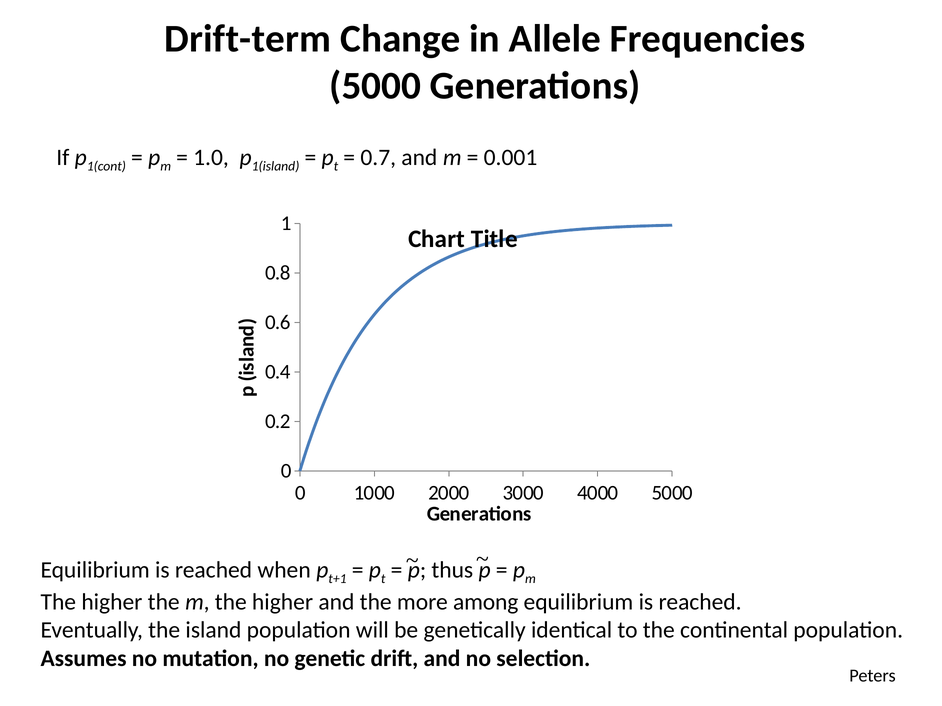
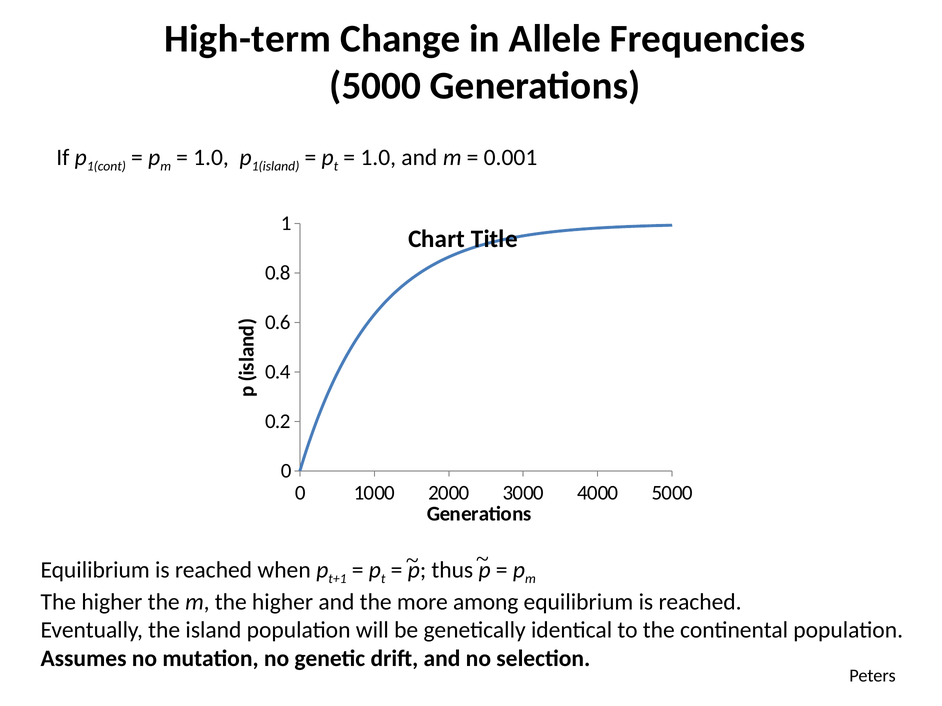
Drift-term: Drift-term -> High-term (248, 39)
0.7: 0.7 -> 1.0 (378, 157)
